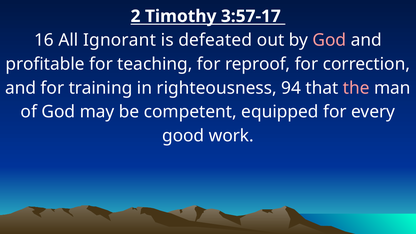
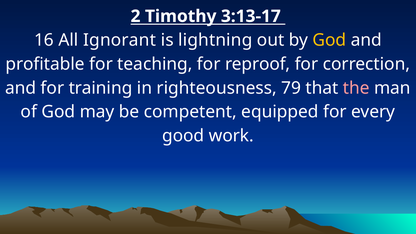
3:57-17: 3:57-17 -> 3:13-17 (251, 16)
defeated: defeated -> lightning (215, 40)
God colour: pink -> yellow (329, 40)
94: 94 -> 79 (291, 88)
